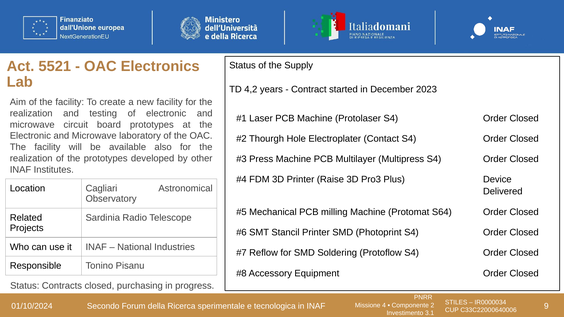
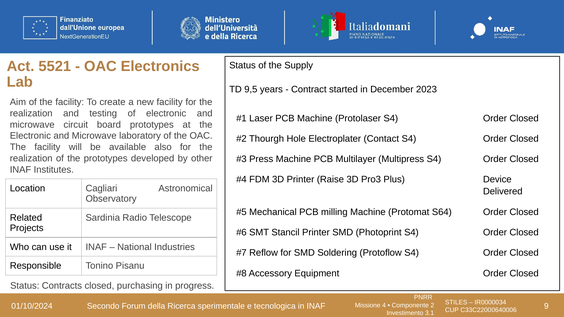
4,2: 4,2 -> 9,5 (251, 89)
